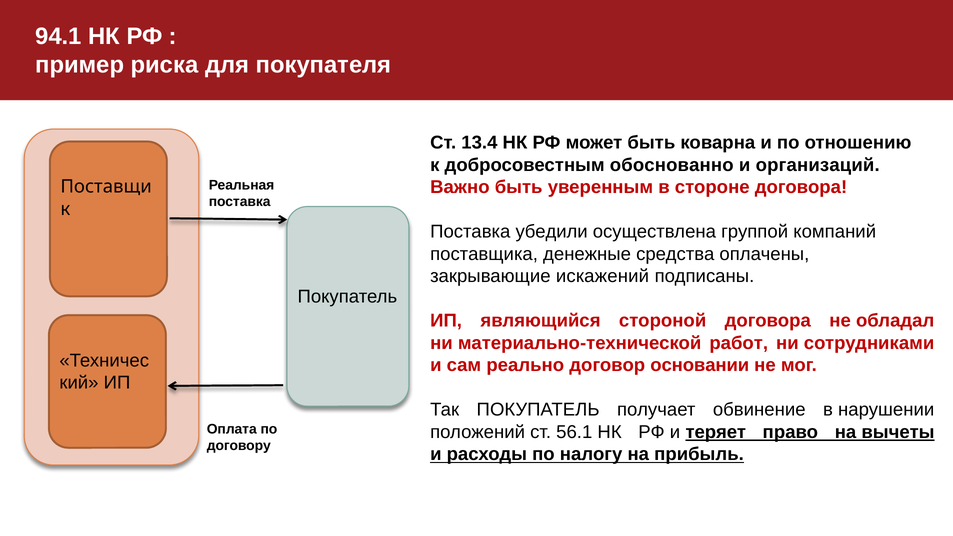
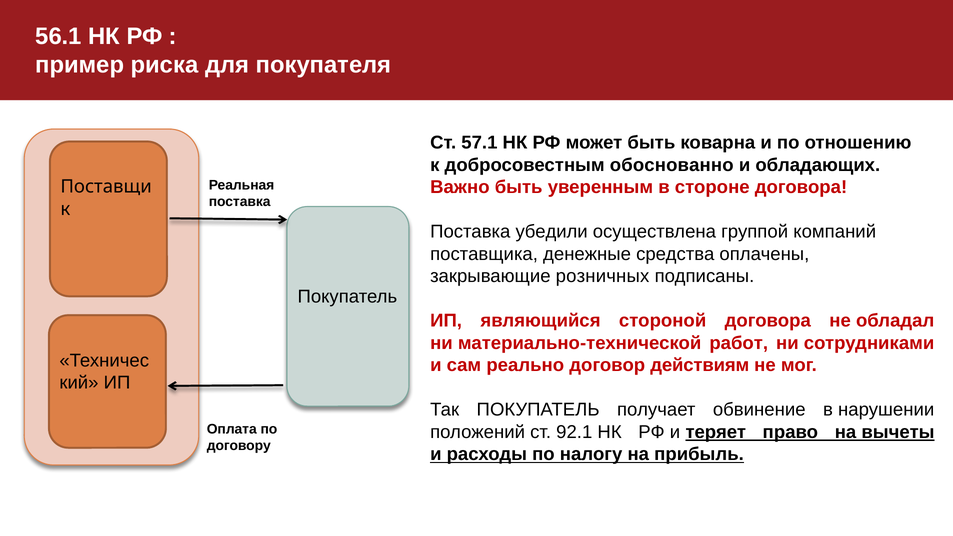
94.1: 94.1 -> 56.1 (58, 36)
13.4: 13.4 -> 57.1 (479, 143)
организаций: организаций -> обладающих (818, 165)
искажений: искажений -> розничных (603, 276)
основании: основании -> действиям (700, 365)
56.1: 56.1 -> 92.1 (574, 432)
